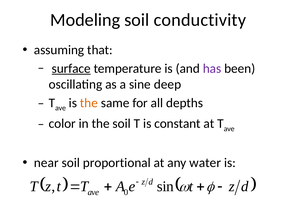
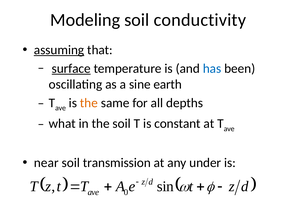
assuming underline: none -> present (59, 50)
has colour: purple -> blue (212, 68)
deep: deep -> earth (168, 84)
color: color -> what (62, 123)
proportional: proportional -> transmission (117, 163)
water: water -> under (205, 163)
